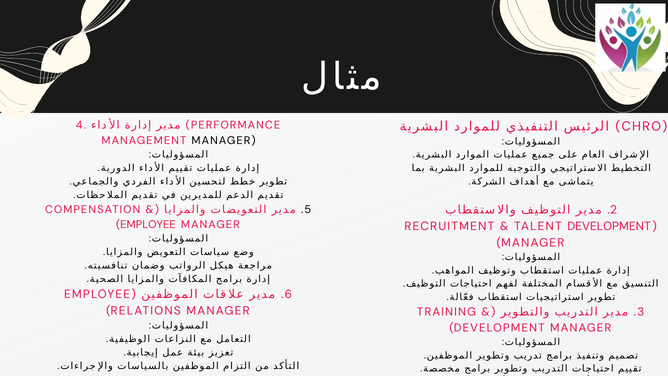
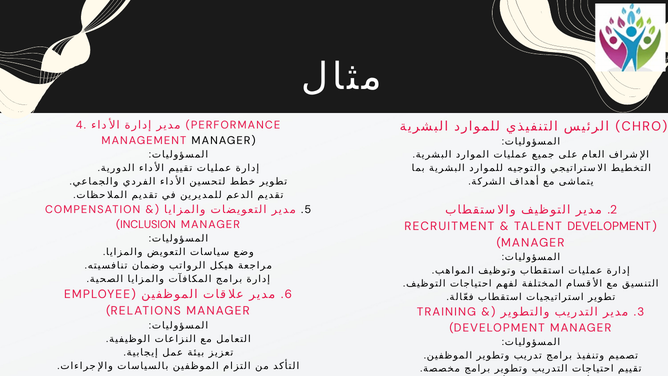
EMPLOYEE: EMPLOYEE -> INCLUSION (148, 225)
